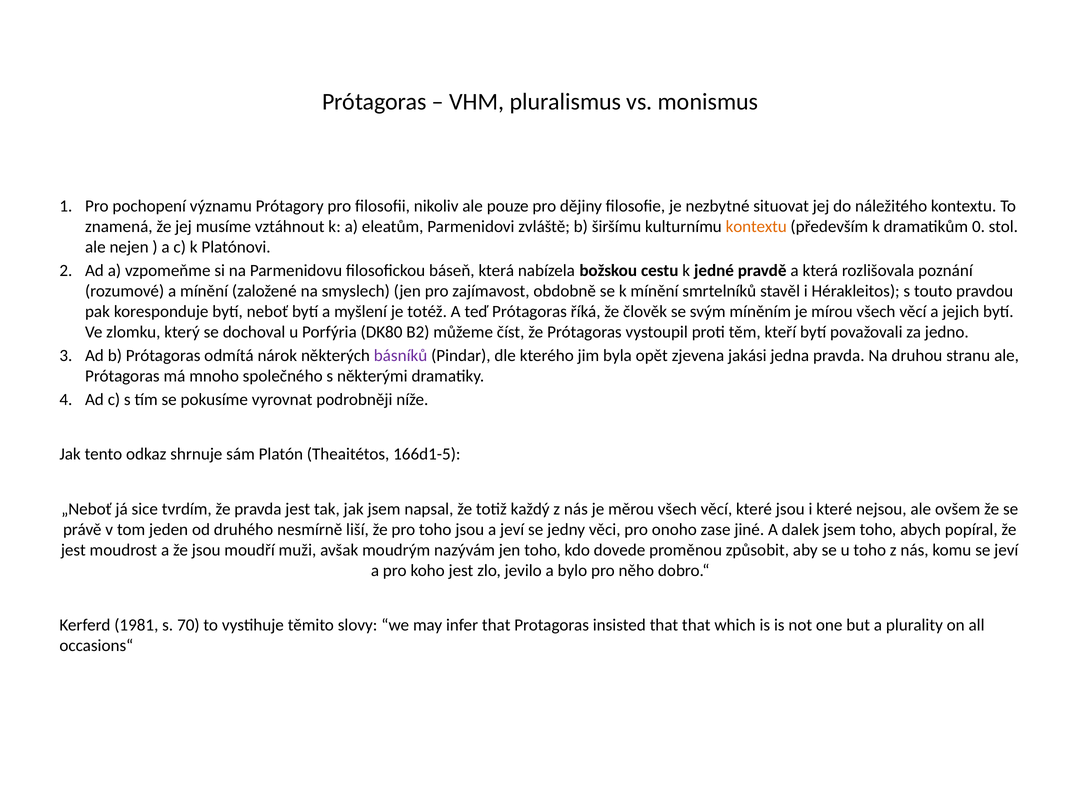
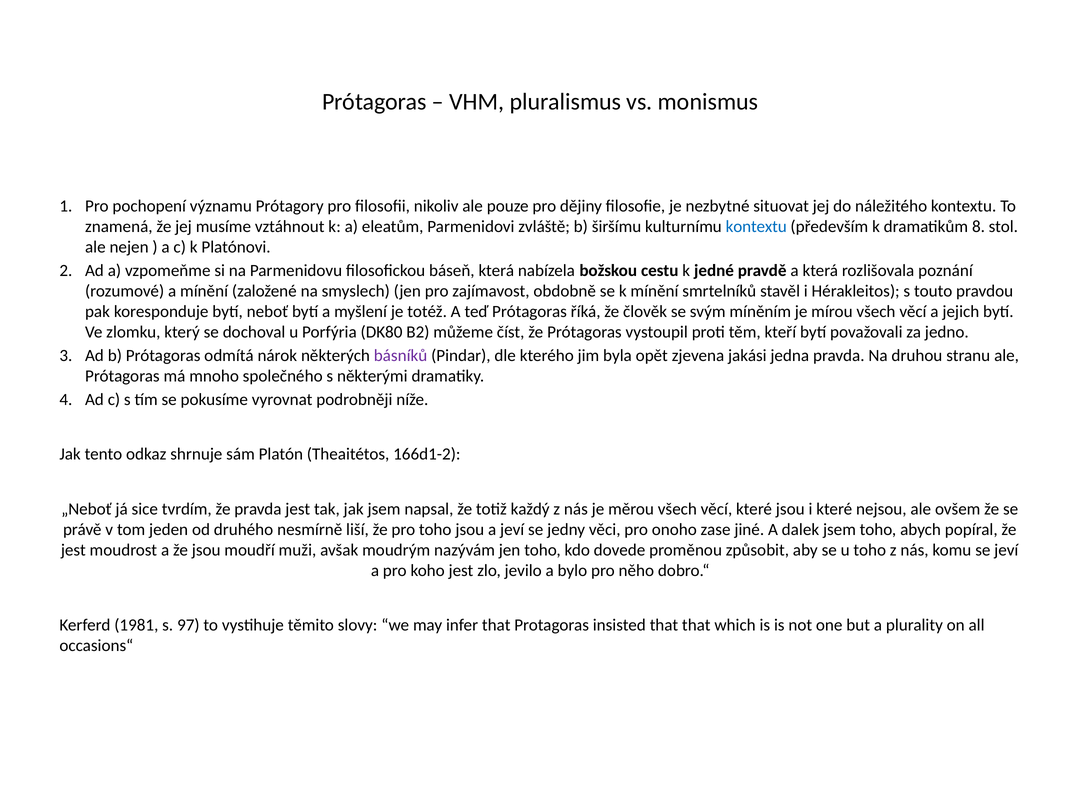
kontextu colour: orange -> blue (756, 226)
0: 0 -> 8 (978, 226)
166d1-5: 166d1-5 -> 166d1-2 (427, 454)
70: 70 -> 97 (188, 625)
